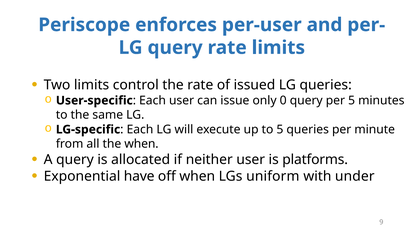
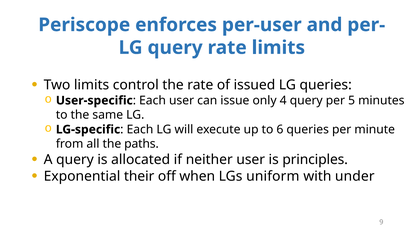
0: 0 -> 4 (283, 101)
to 5: 5 -> 6 (280, 130)
the when: when -> paths (141, 144)
platforms: platforms -> principles (315, 160)
have: have -> their (139, 177)
